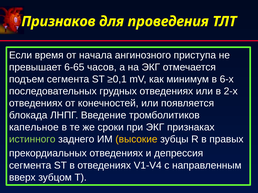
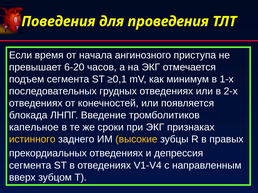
Признаков: Признаков -> Поведения (58, 22)
6-65: 6-65 -> 6-20 (74, 67)
6-х: 6-х -> 1-х (227, 79)
истинного colour: light green -> yellow (32, 140)
